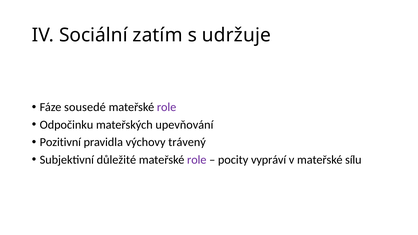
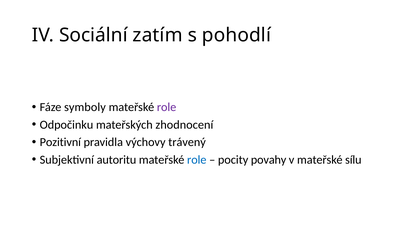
udržuje: udržuje -> pohodlí (236, 35)
sousedé: sousedé -> symboly (85, 107)
upevňování: upevňování -> zhodnocení (184, 125)
důležité: důležité -> autoritu (116, 160)
role colour: purple -> blue (197, 160)
vypráví: vypráví -> povahy (269, 160)
